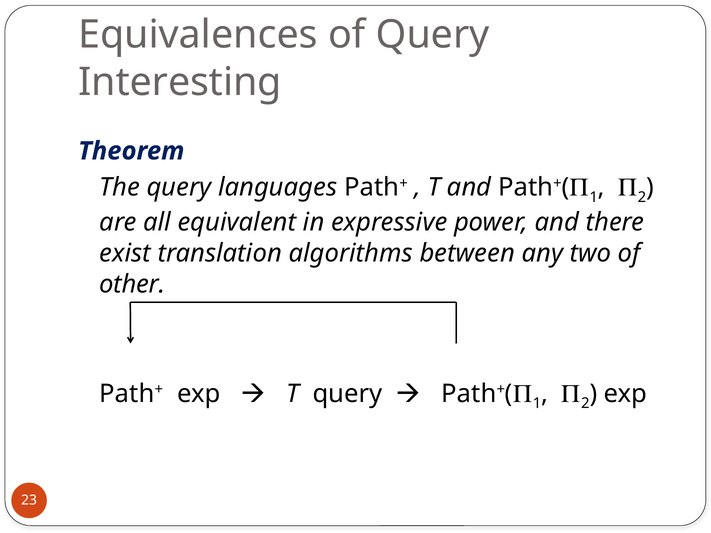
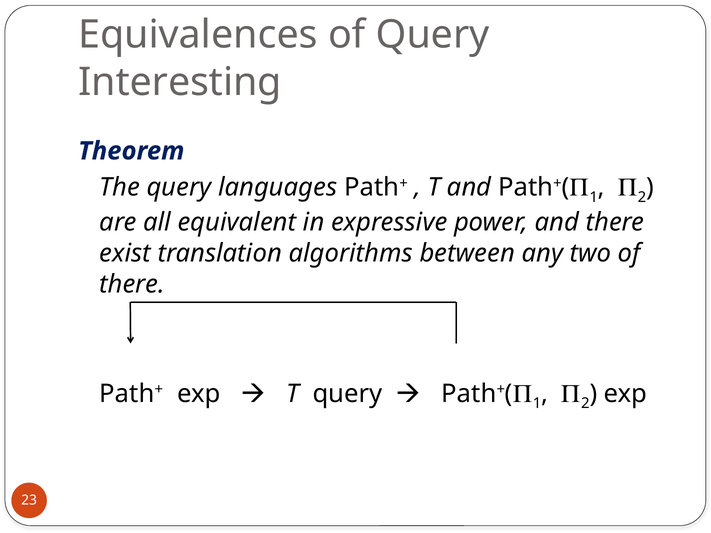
other: other -> there (132, 284)
